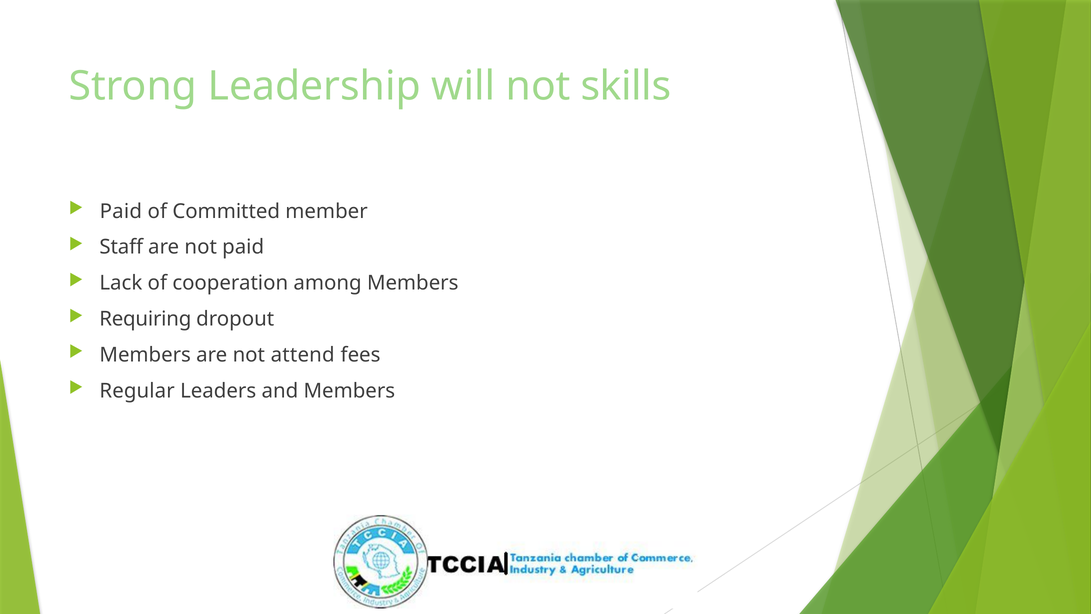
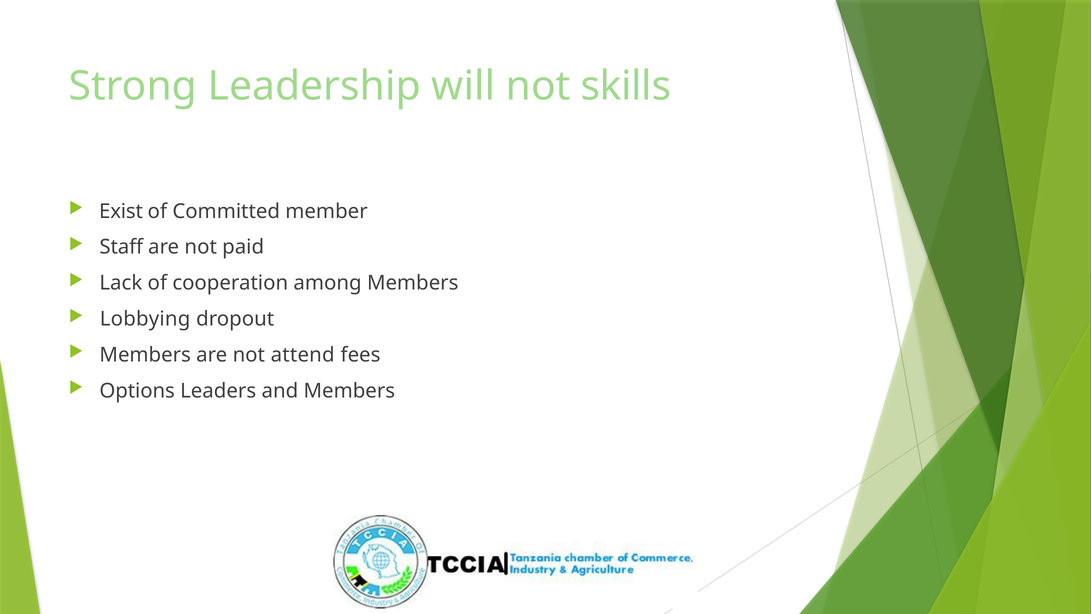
Paid: Paid -> Exist (121, 211)
Requiring: Requiring -> Lobbying (145, 319)
Regular: Regular -> Options (137, 391)
